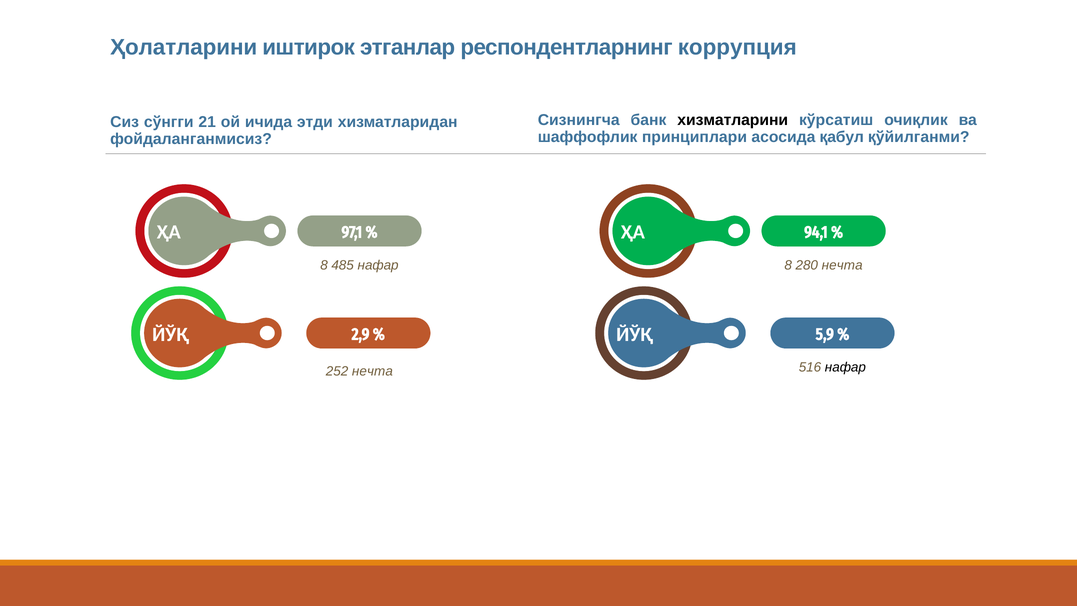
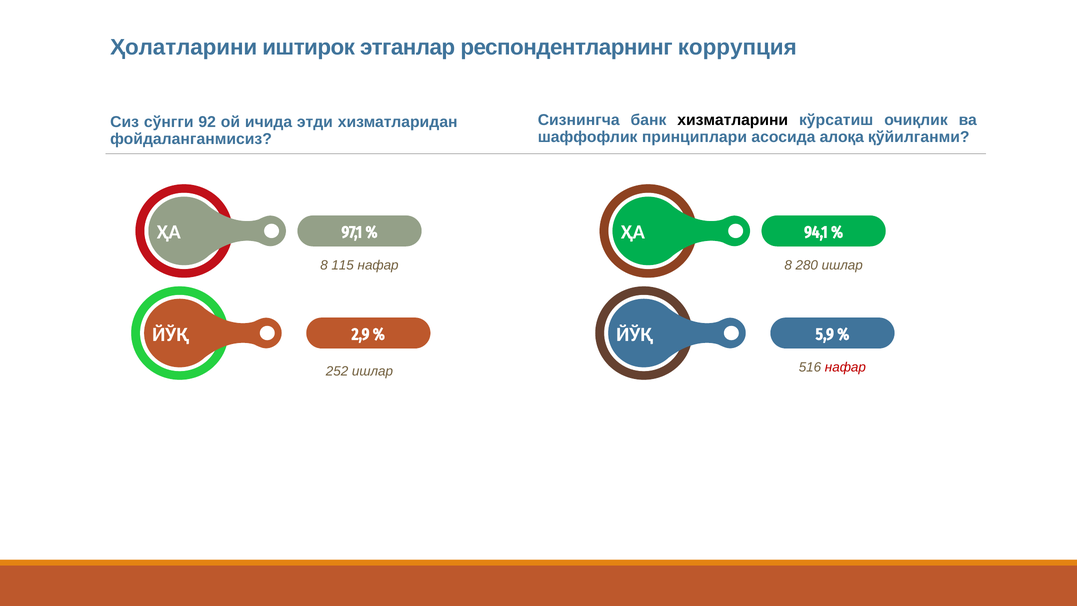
21: 21 -> 92 (207, 122)
қабул: қабул -> алоқа (842, 137)
485: 485 -> 115 (343, 265)
280 нечта: нечта -> ишлар (842, 265)
нафар colour: black -> red (845, 367)
252 нечта: нечта -> ишлар (372, 371)
